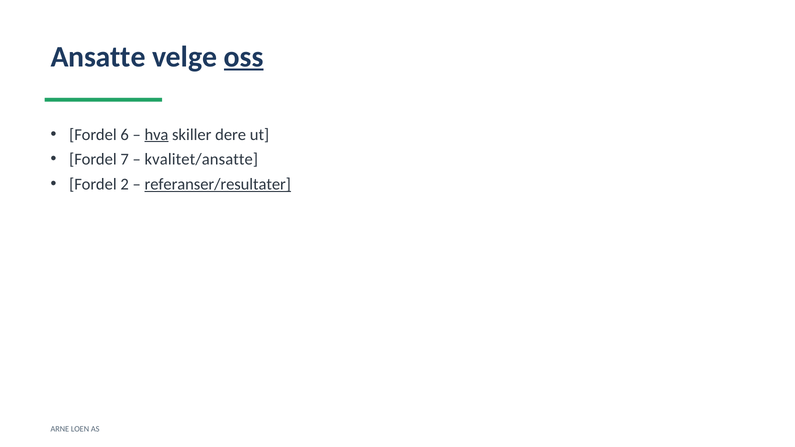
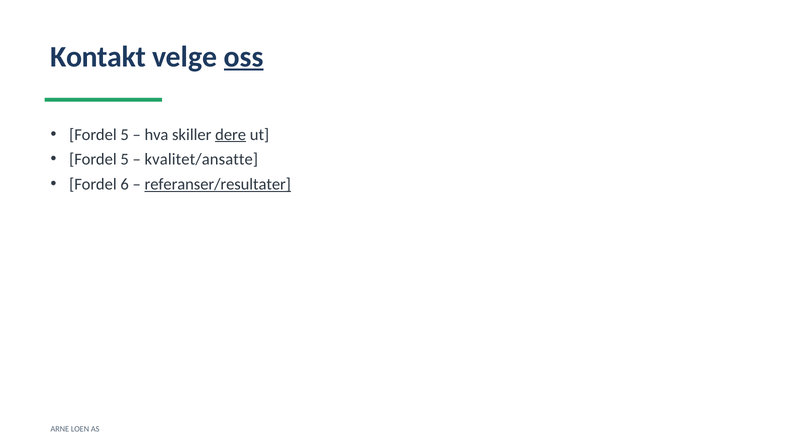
Ansatte: Ansatte -> Kontakt (98, 57)
6: 6 -> 5 (125, 135)
hva underline: present -> none (157, 135)
dere underline: none -> present (231, 135)
7: 7 -> 5 (125, 160)
2: 2 -> 6 (125, 184)
